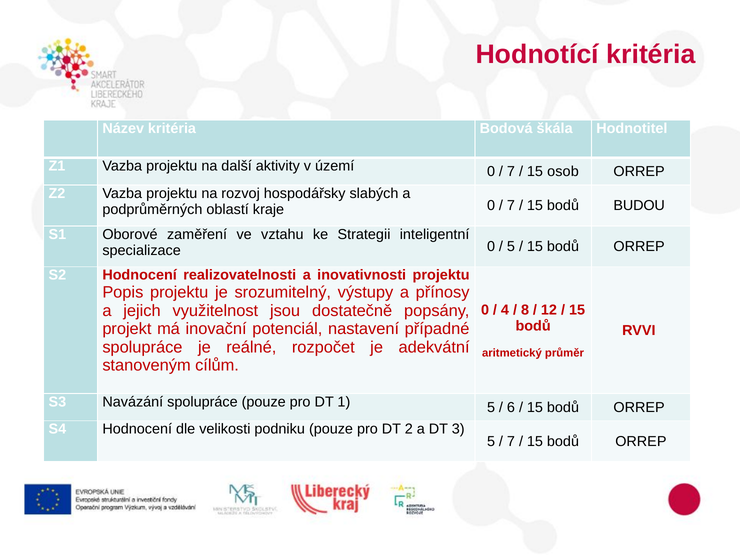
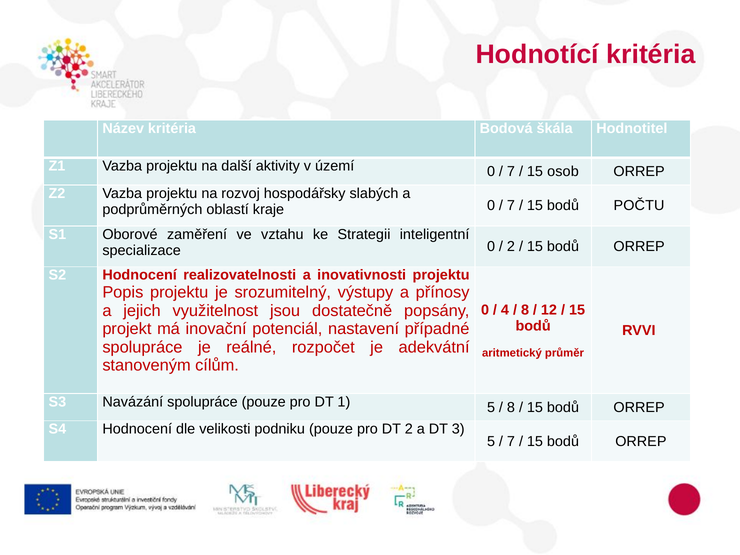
BUDOU: BUDOU -> POČTU (639, 206)
5: 5 -> 2 (511, 247)
6: 6 -> 8 (511, 407)
